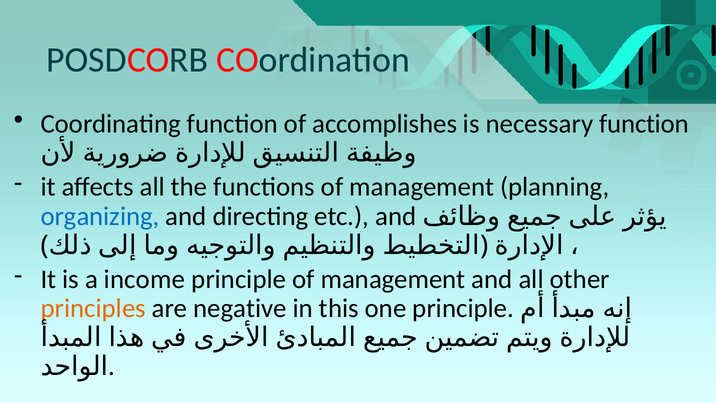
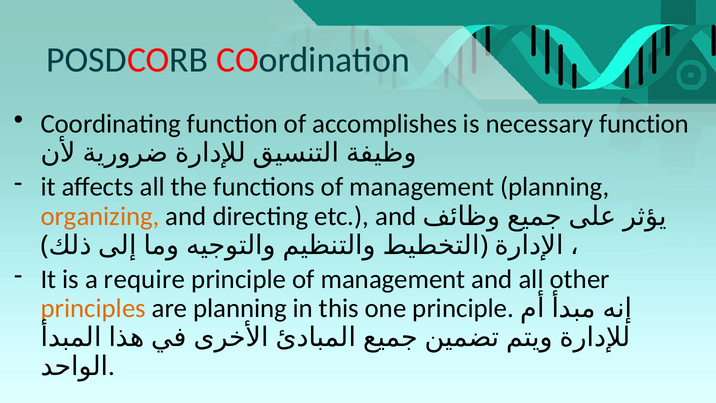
organizing colour: blue -> orange (100, 216)
income: income -> require (145, 279)
are negative: negative -> planning (240, 308)
